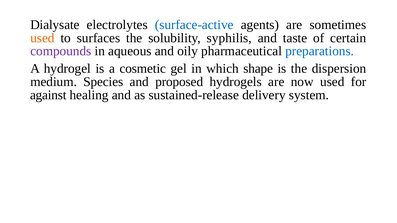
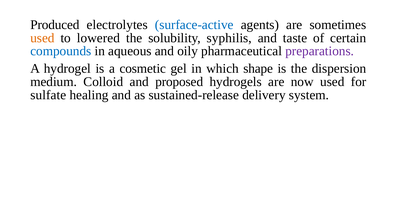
Dialysate: Dialysate -> Produced (55, 25)
surfaces: surfaces -> lowered (98, 38)
compounds colour: purple -> blue (61, 51)
preparations colour: blue -> purple (320, 51)
Species: Species -> Colloid (103, 82)
against: against -> sulfate (48, 95)
